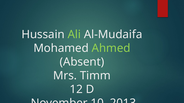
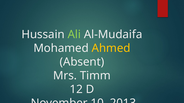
Ahmed colour: light green -> yellow (111, 48)
